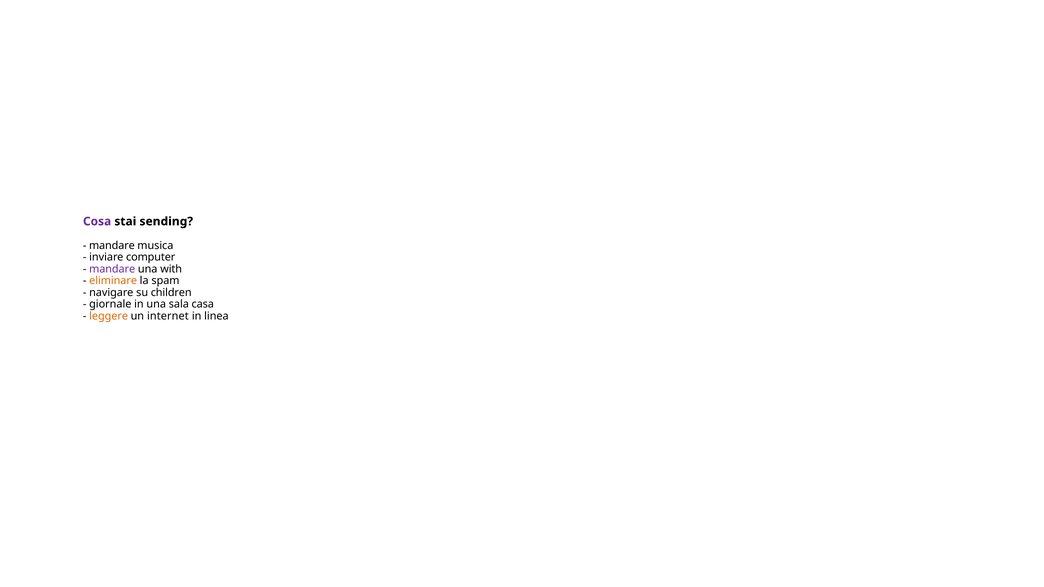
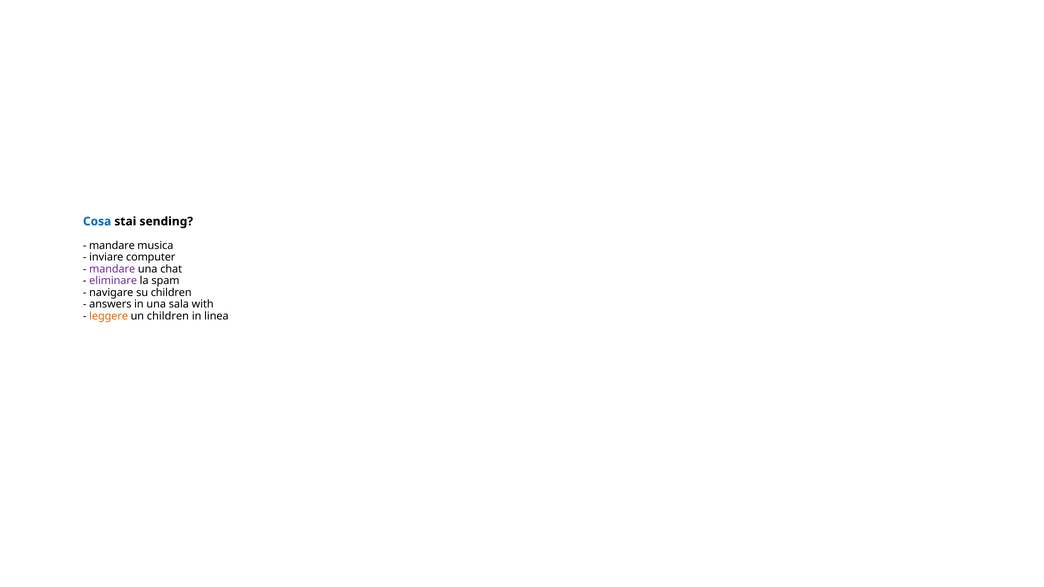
Cosa colour: purple -> blue (97, 221)
with: with -> chat (171, 269)
eliminare colour: orange -> purple (113, 281)
giornale: giornale -> answers (110, 304)
casa: casa -> with (203, 304)
un internet: internet -> children (168, 316)
